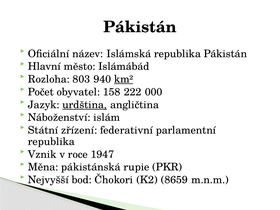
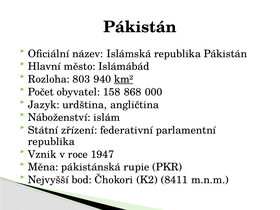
222: 222 -> 868 (133, 92)
urdština underline: present -> none (85, 105)
8659: 8659 -> 8411 (174, 180)
